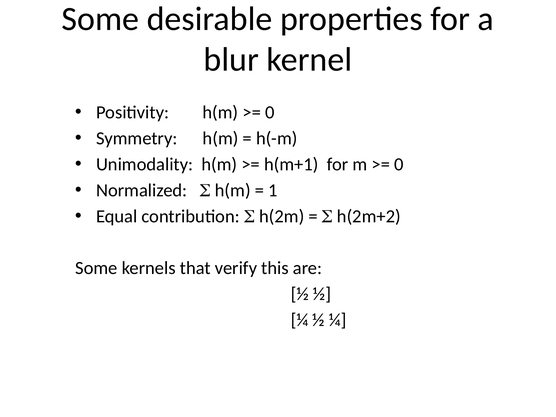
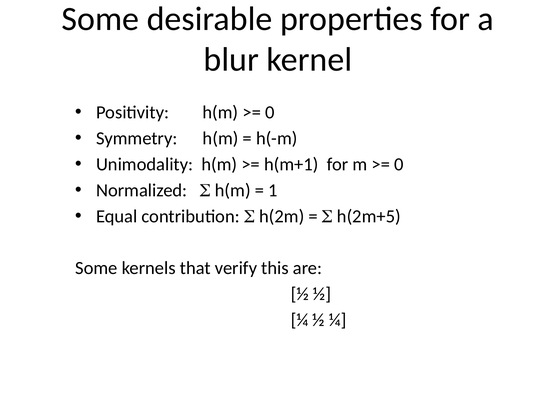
h(2m+2: h(2m+2 -> h(2m+5 (369, 216)
